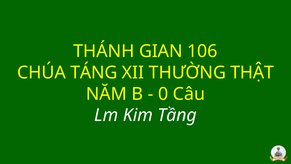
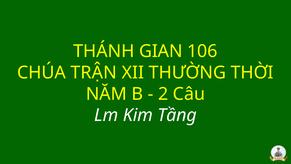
TÁNG: TÁNG -> TRẬN (94, 72)
THẬT: THẬT -> THỜI (252, 72)
0: 0 -> 2 (163, 94)
